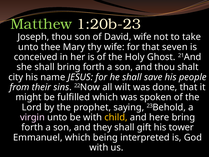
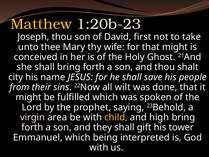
Matthew colour: light green -> yellow (41, 24)
David wife: wife -> first (142, 37)
that seven: seven -> might (175, 47)
virgin unto: unto -> area (57, 117)
here: here -> high (159, 117)
